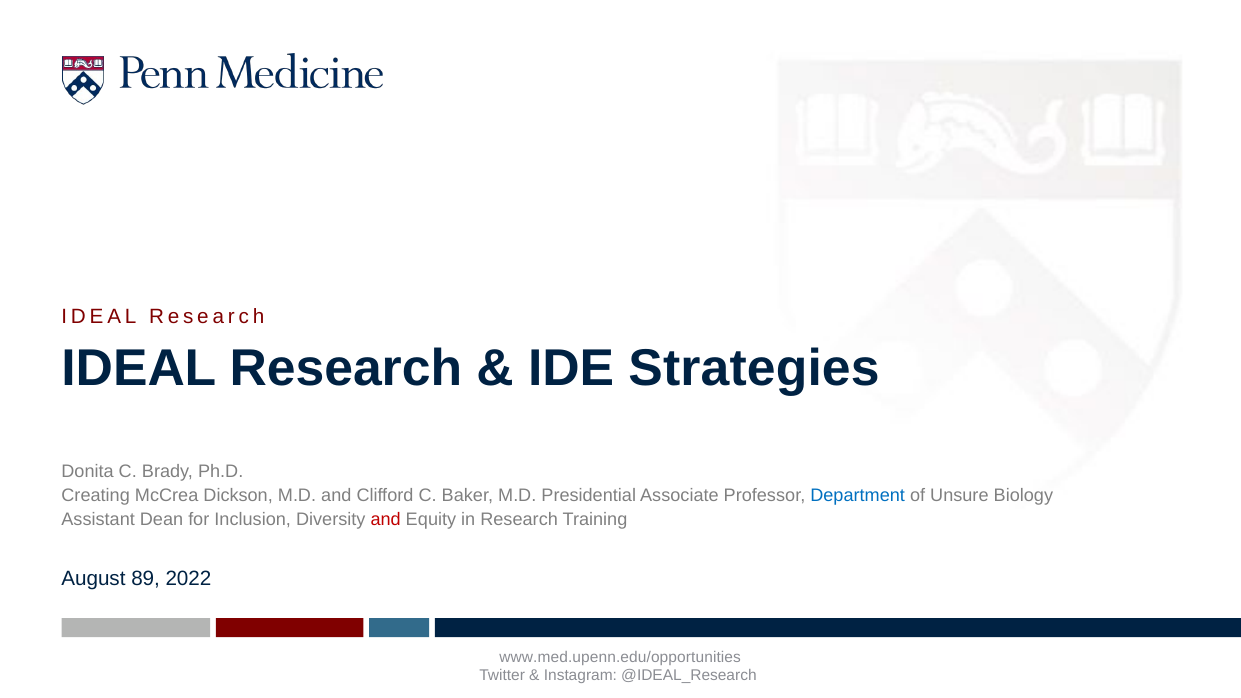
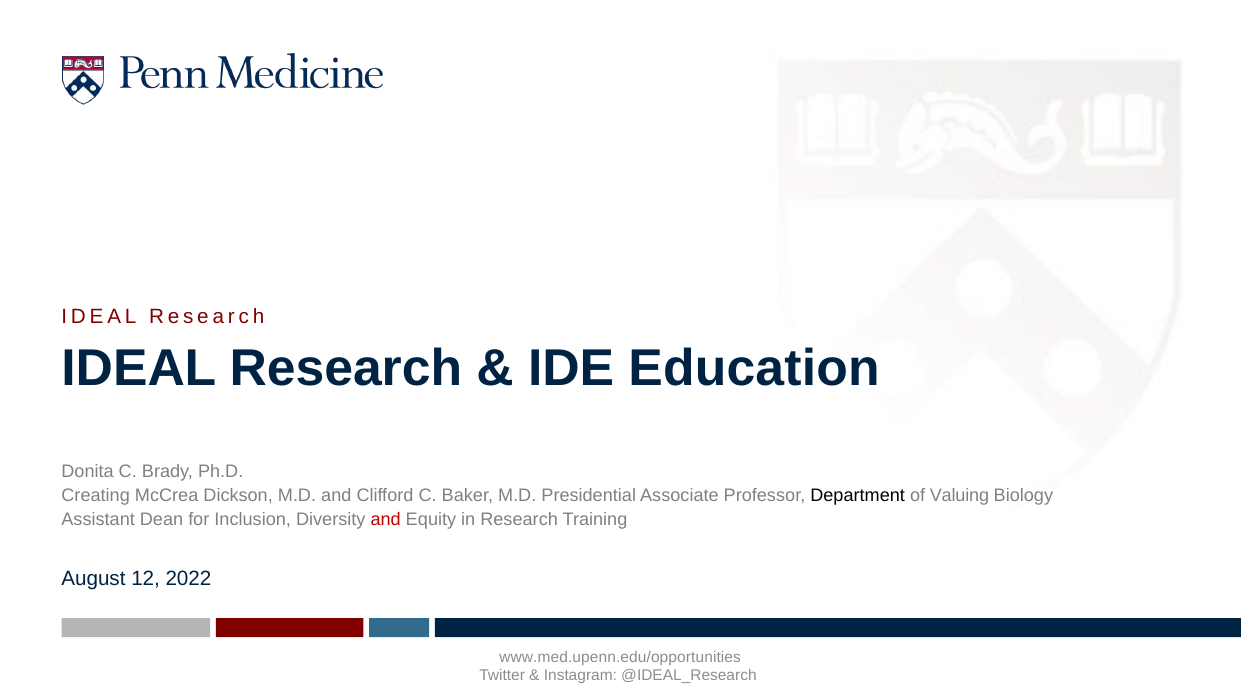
Strategies: Strategies -> Education (754, 369)
Department colour: blue -> black (858, 496)
Unsure: Unsure -> Valuing (959, 496)
89: 89 -> 12 (146, 578)
